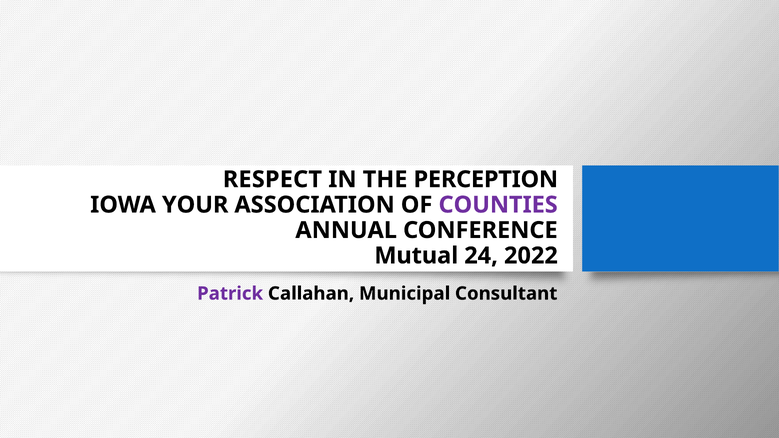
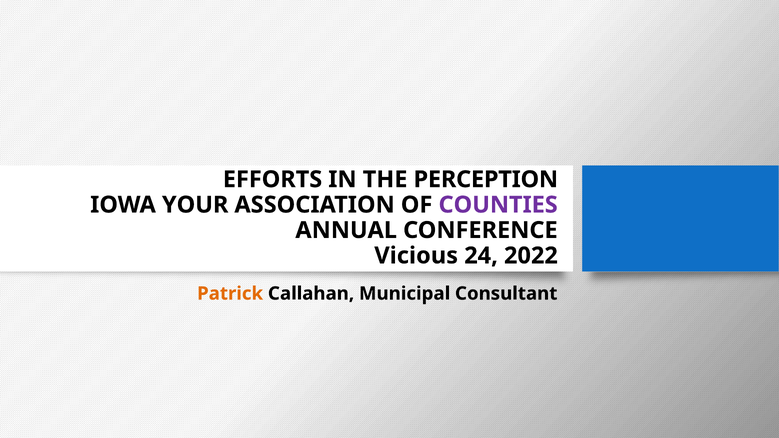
RESPECT: RESPECT -> EFFORTS (272, 179)
Mutual: Mutual -> Vicious (416, 256)
Patrick colour: purple -> orange (230, 294)
